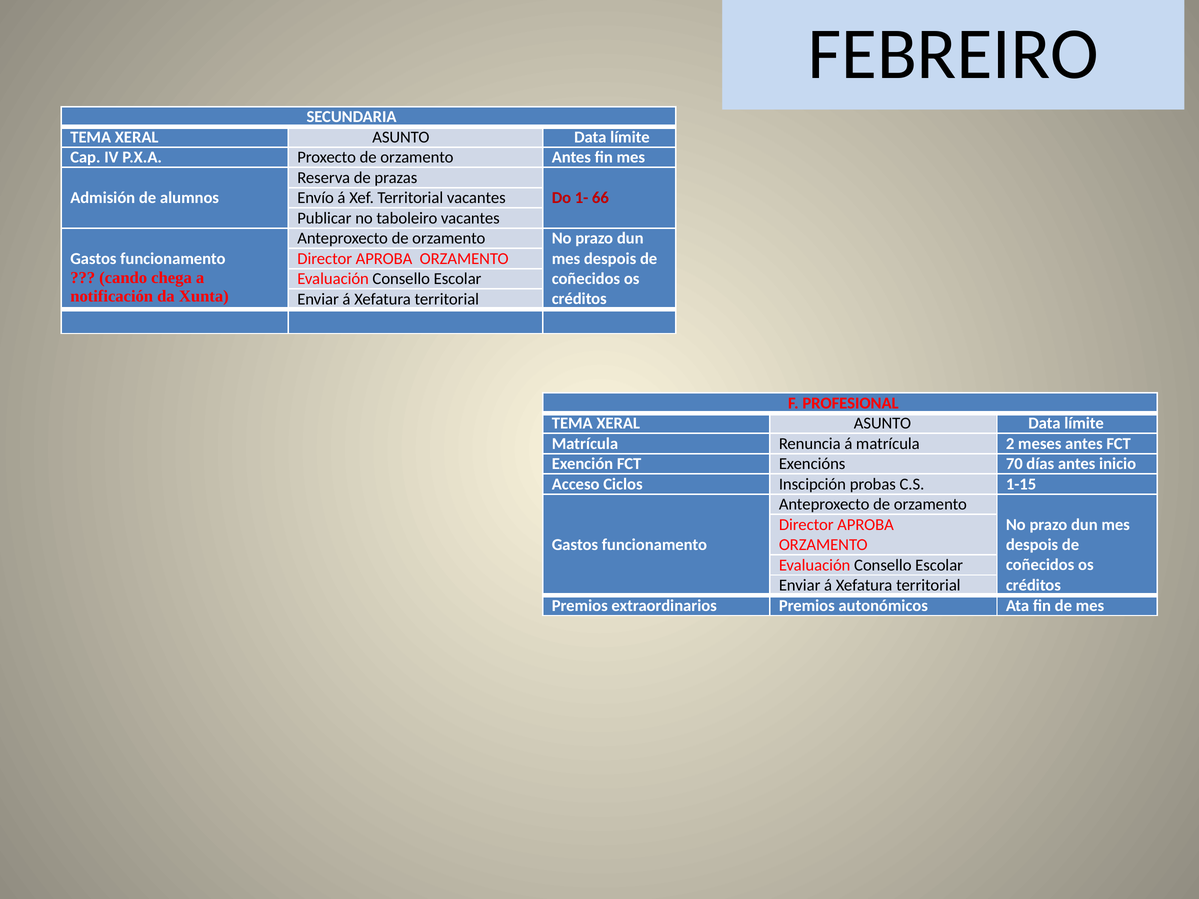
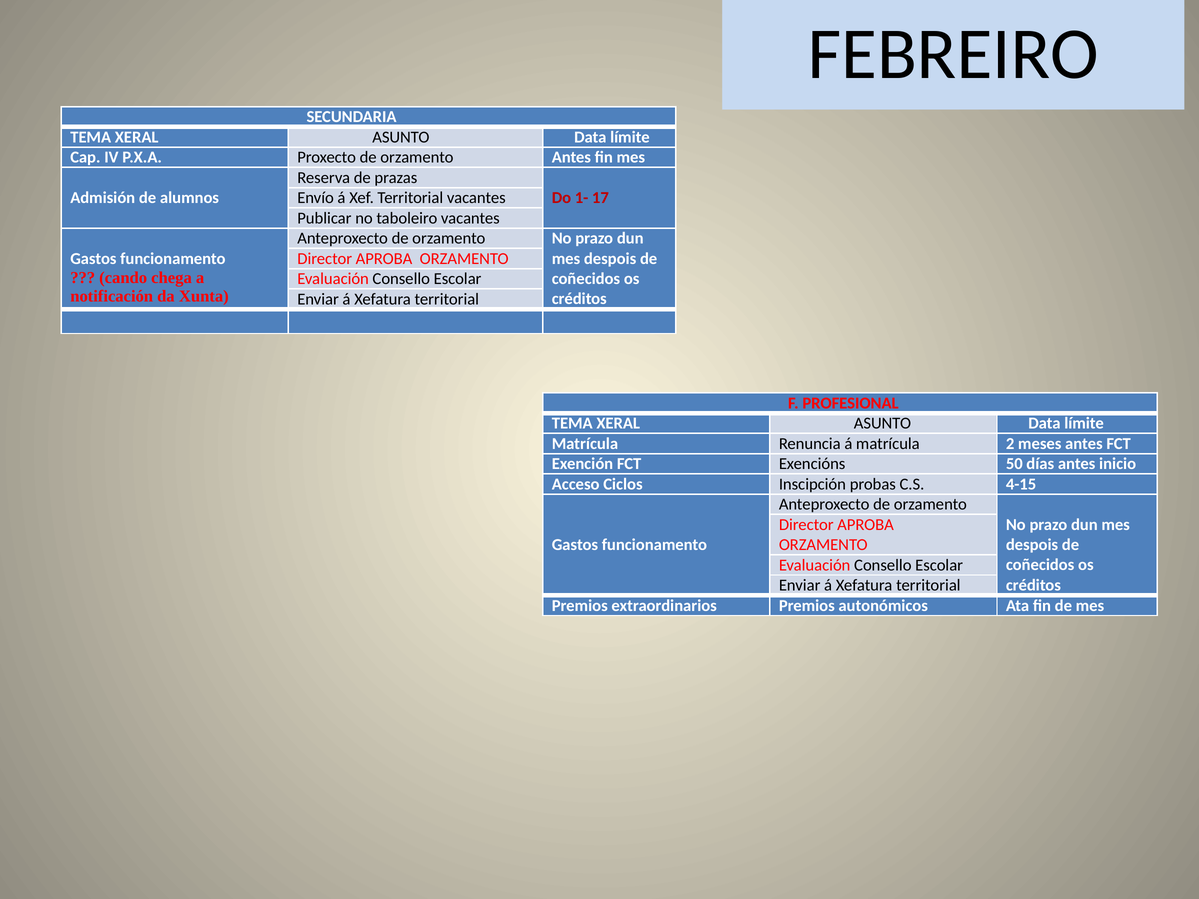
66: 66 -> 17 (600, 198)
70: 70 -> 50 (1014, 464)
1-15: 1-15 -> 4-15 (1021, 484)
